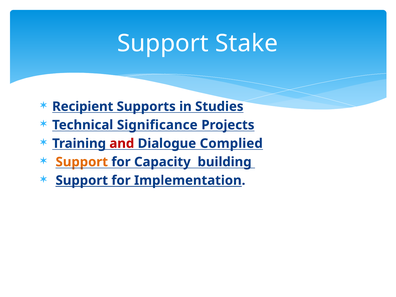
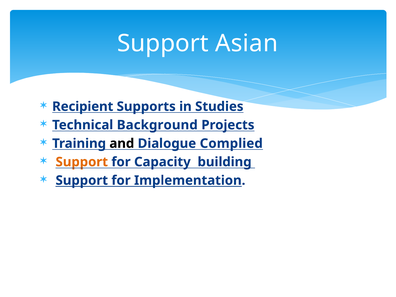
Stake: Stake -> Asian (247, 43)
Significance: Significance -> Background (157, 125)
and colour: red -> black (122, 143)
